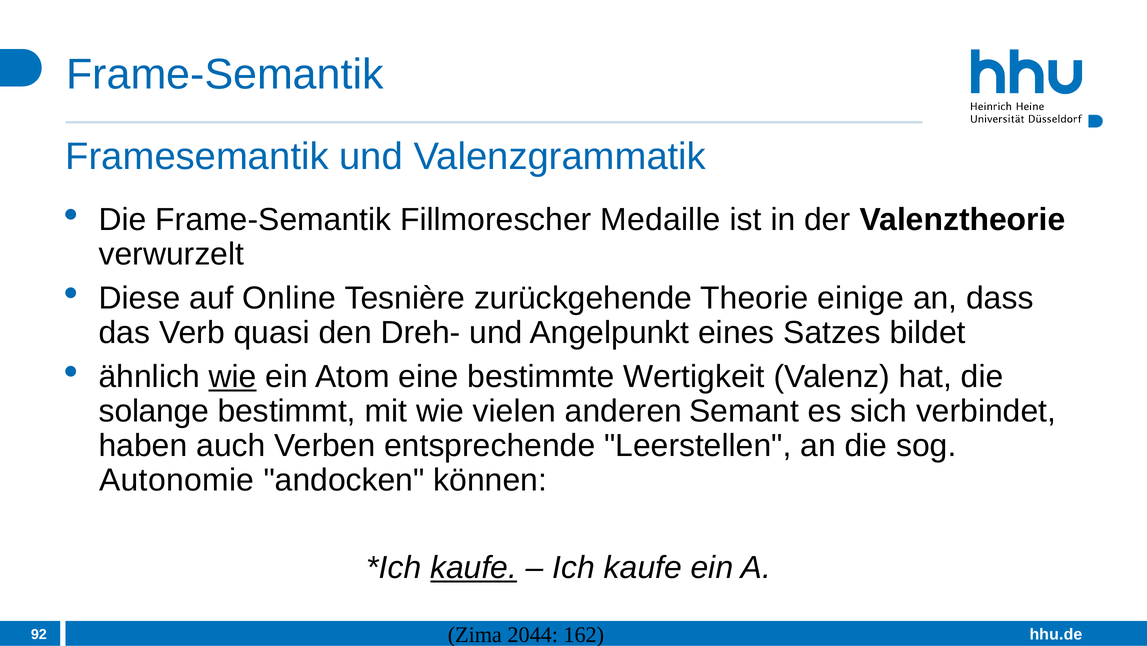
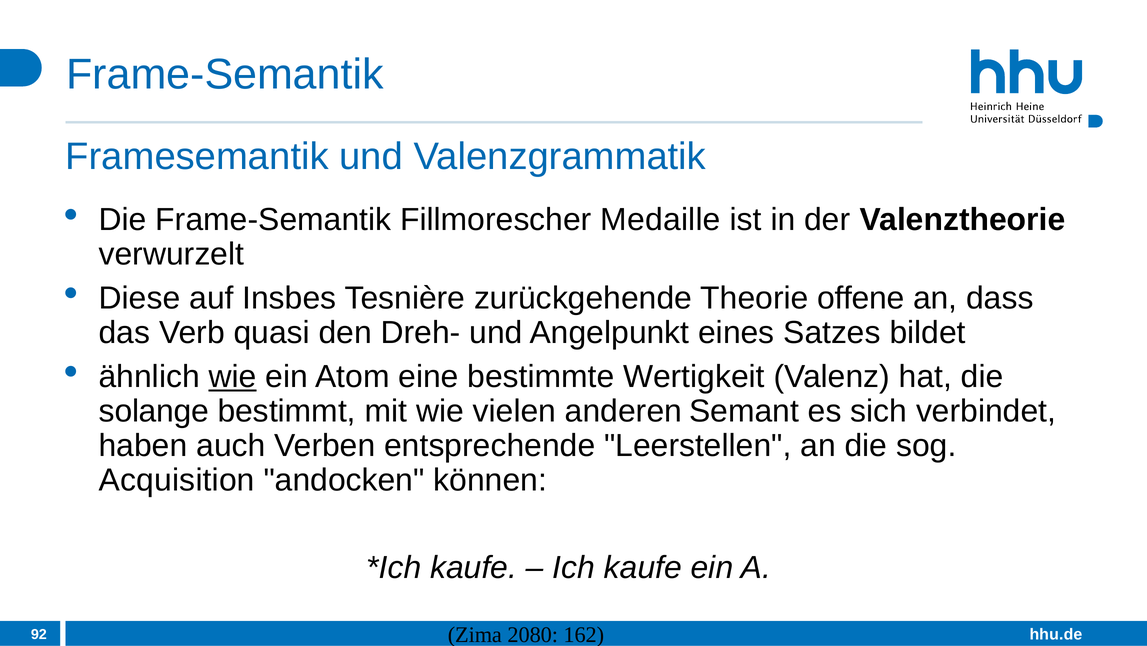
Online: Online -> Insbes (289, 298)
einige: einige -> offene (861, 298)
Autonomie: Autonomie -> Acquisition (177, 480)
kaufe underline: present -> none (474, 568)
2044: 2044 -> 2080 (533, 635)
